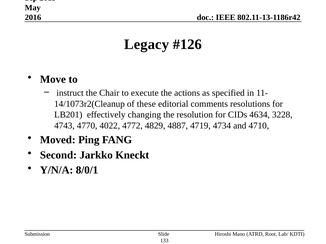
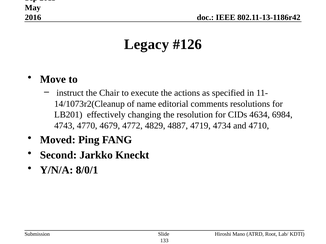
these: these -> name (146, 104)
3228: 3228 -> 6984 (282, 115)
4022: 4022 -> 4679 (110, 126)
